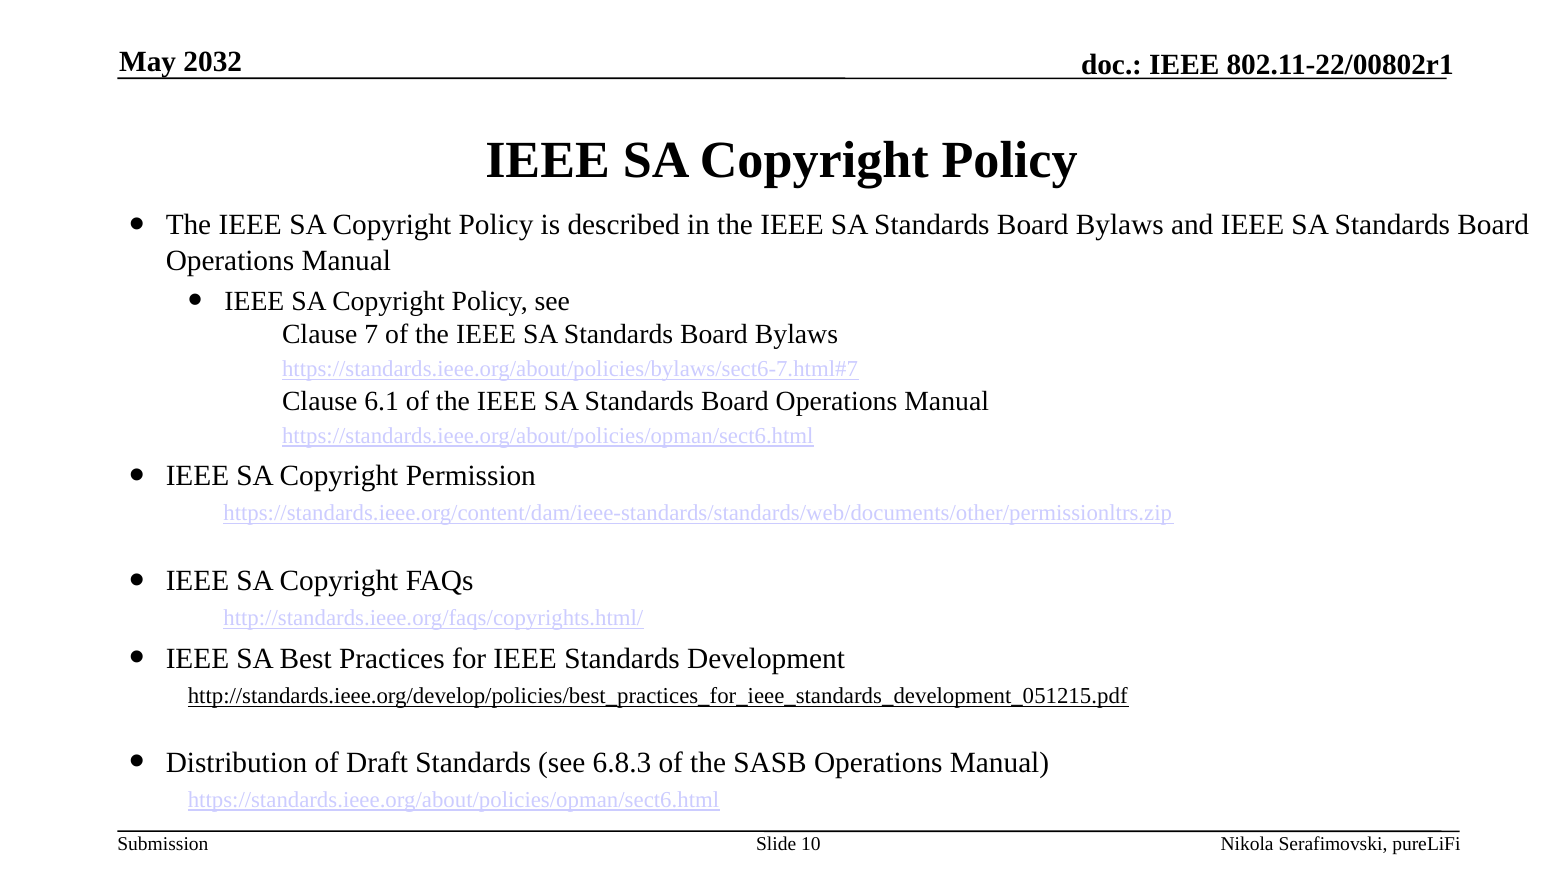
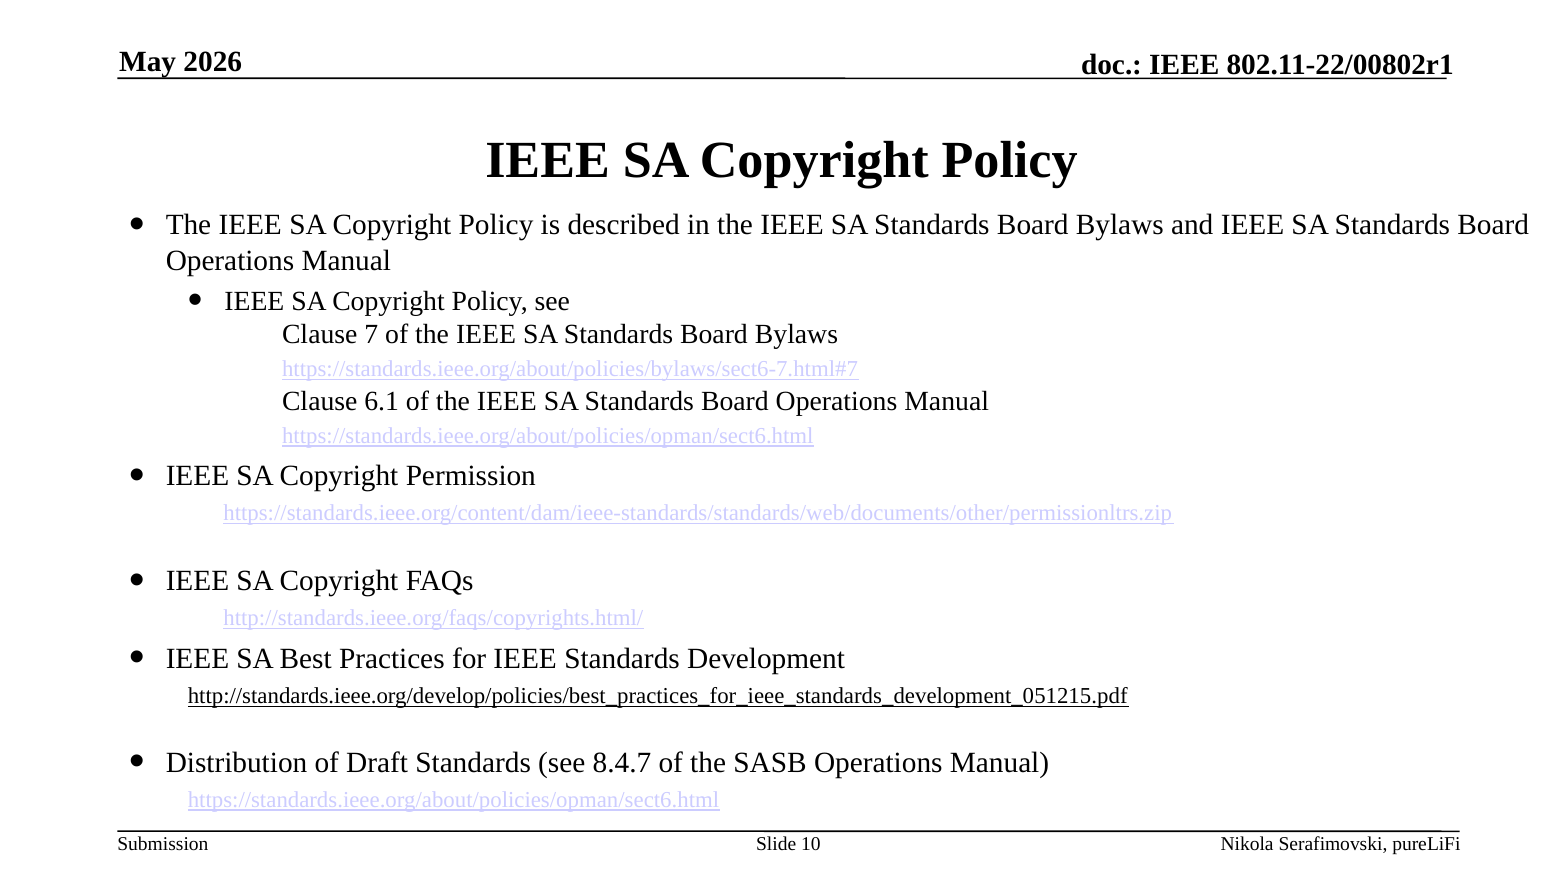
2032: 2032 -> 2026 (213, 62)
6.8.3: 6.8.3 -> 8.4.7 (622, 762)
